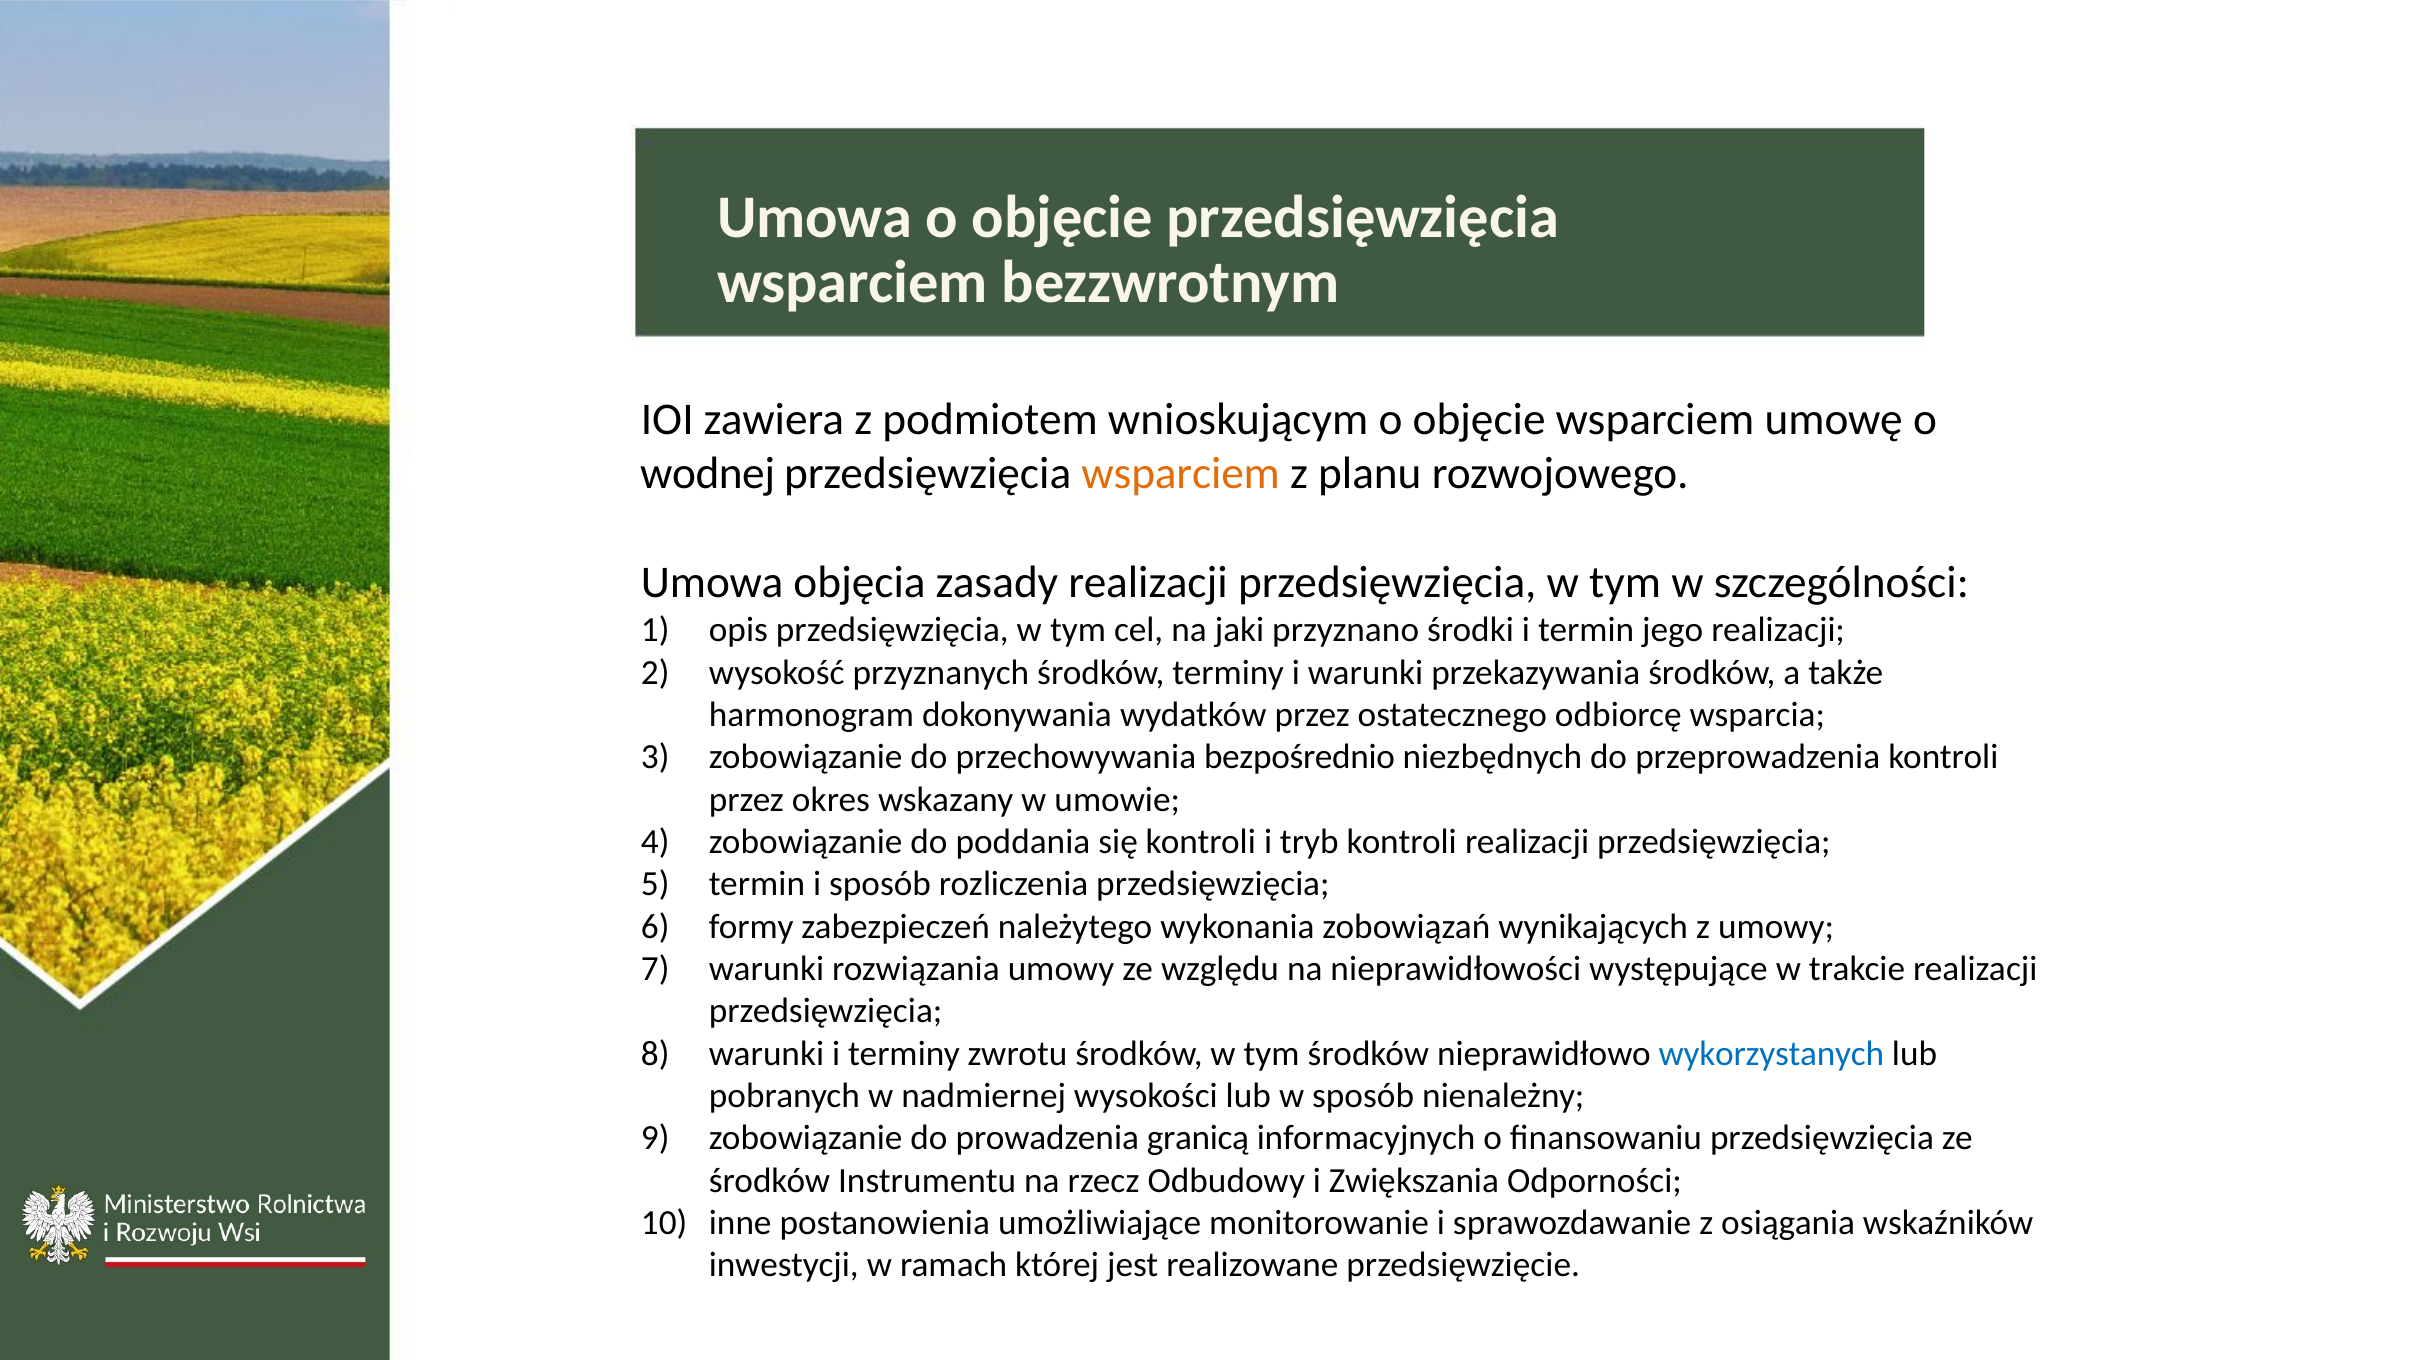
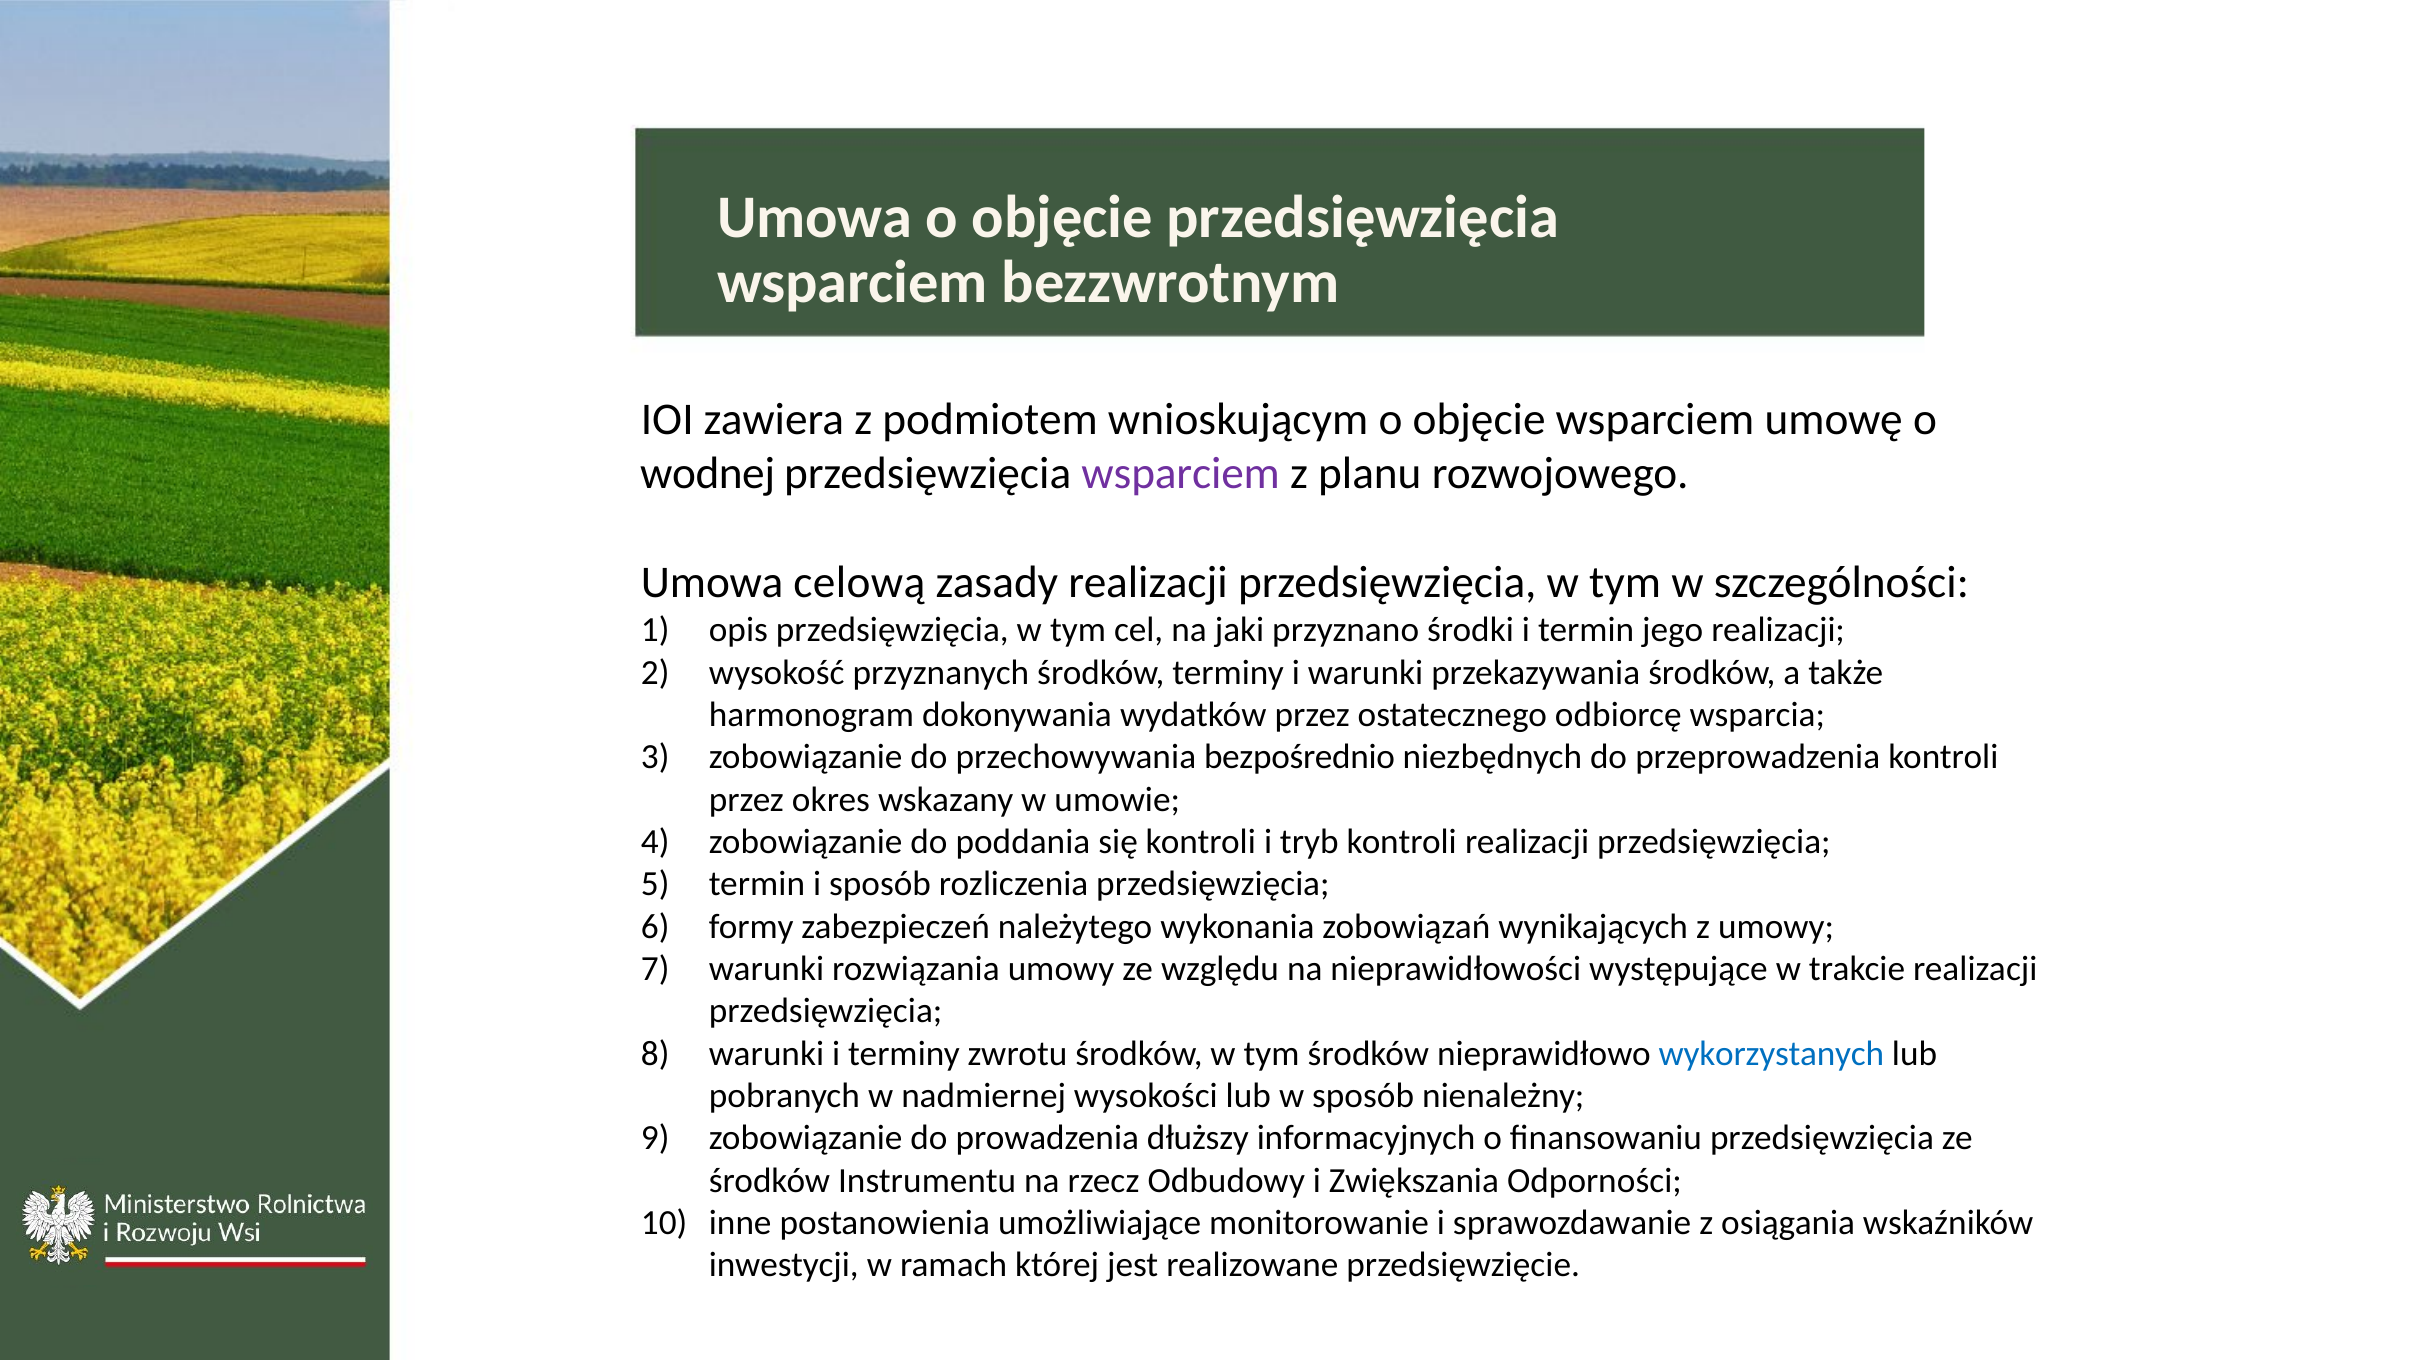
wsparciem colour: orange -> purple (1181, 474)
objęcia: objęcia -> celową (859, 582)
granicą: granicą -> dłuższy (1198, 1138)
